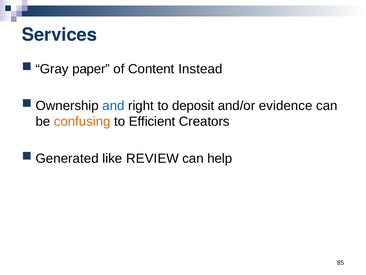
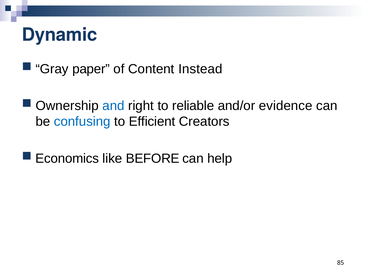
Services: Services -> Dynamic (60, 35)
deposit: deposit -> reliable (193, 106)
confusing colour: orange -> blue (82, 121)
Generated: Generated -> Economics (67, 158)
REVIEW: REVIEW -> BEFORE (153, 158)
